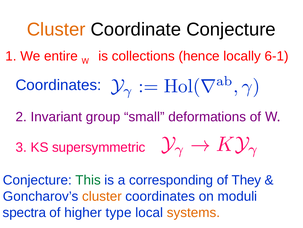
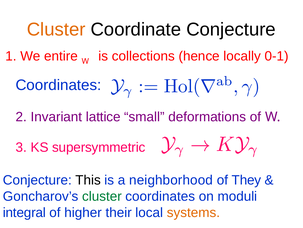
6-1: 6-1 -> 0-1 (277, 56)
group: group -> lattice (103, 117)
This colour: green -> black (88, 180)
corresponding: corresponding -> neighborhood (171, 180)
cluster colour: orange -> green (102, 196)
spectra: spectra -> integral (24, 212)
type: type -> their (119, 212)
